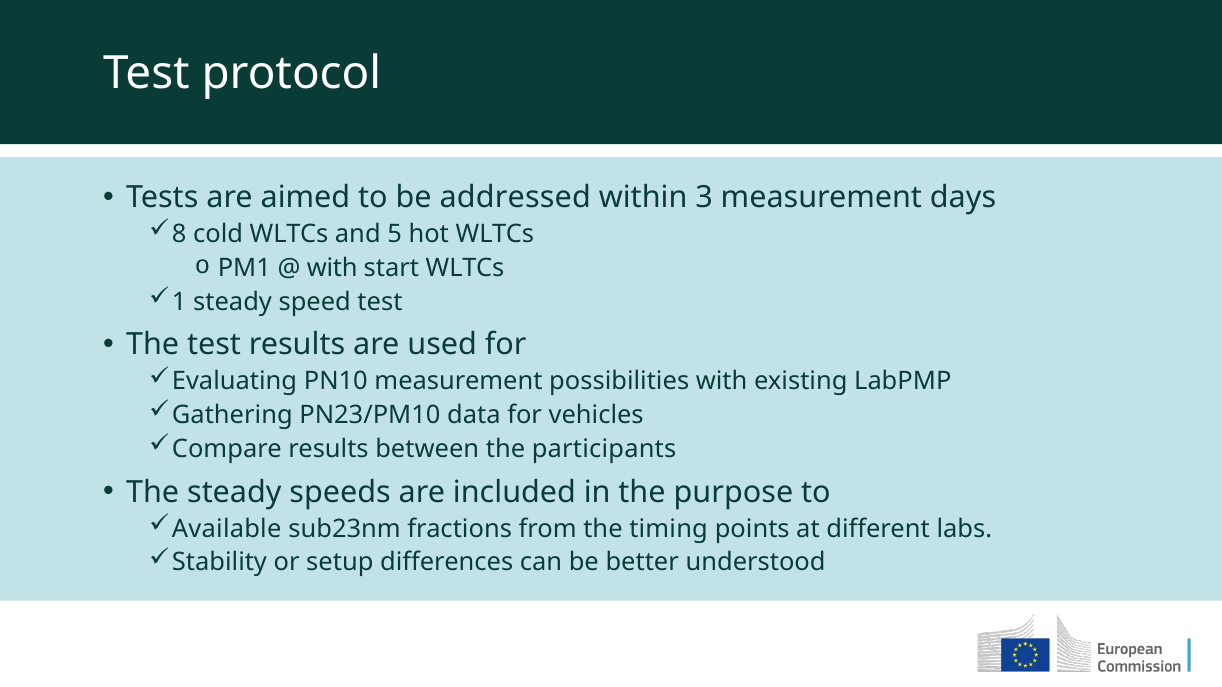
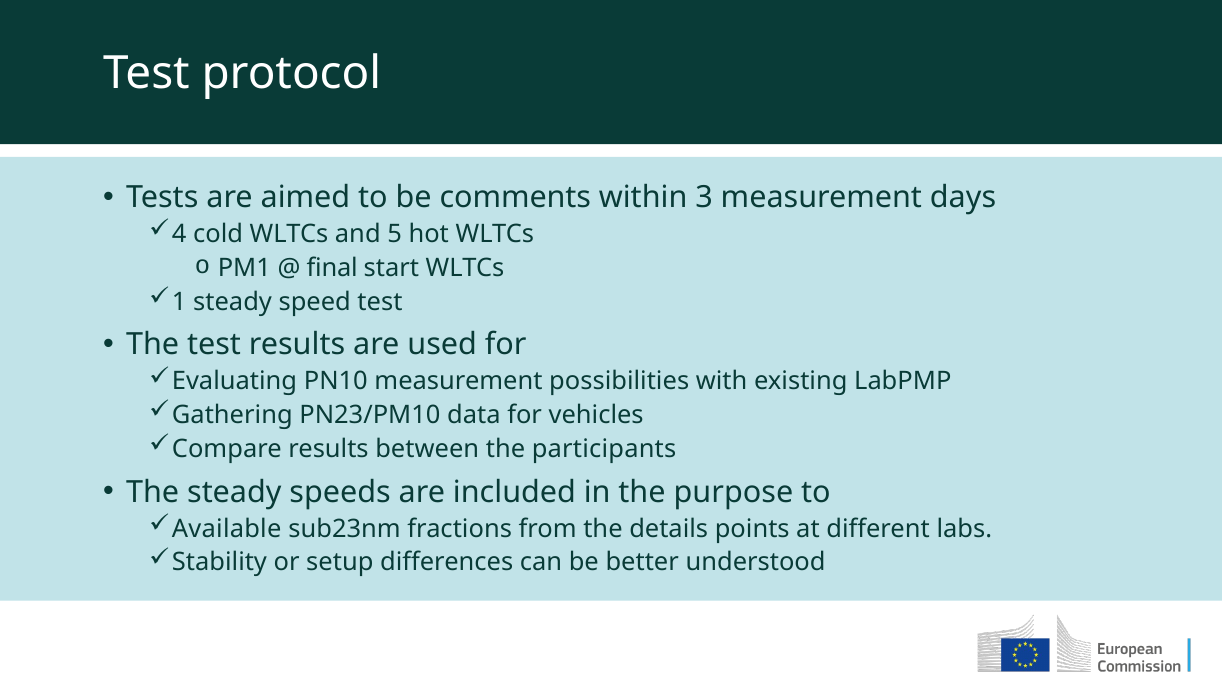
addressed: addressed -> comments (515, 198)
8: 8 -> 4 (179, 234)
with: with -> final (332, 268)
timing: timing -> details (669, 529)
